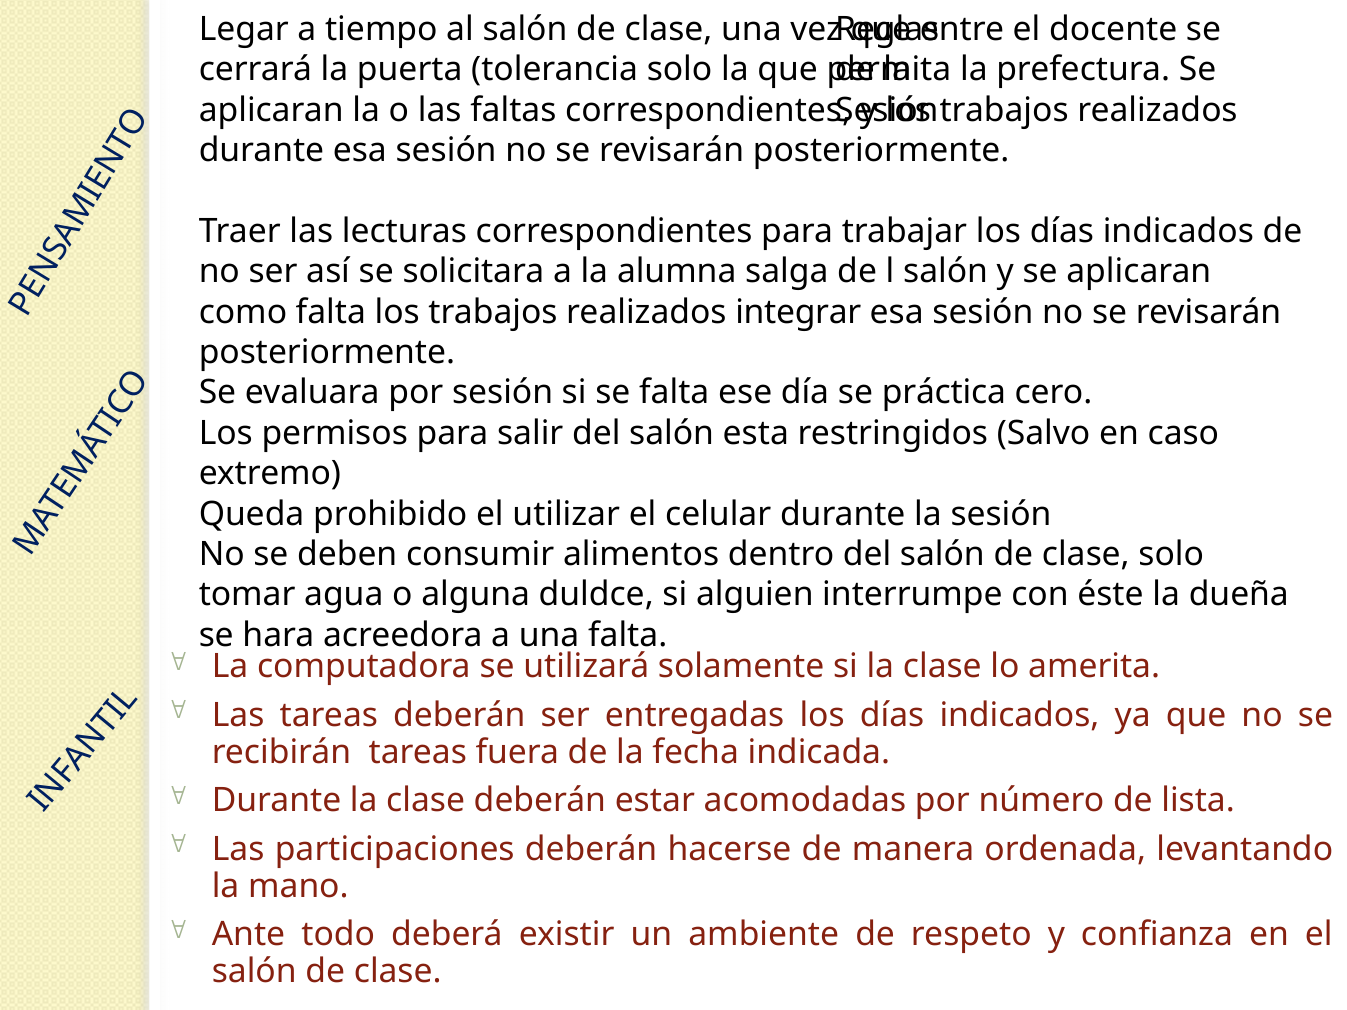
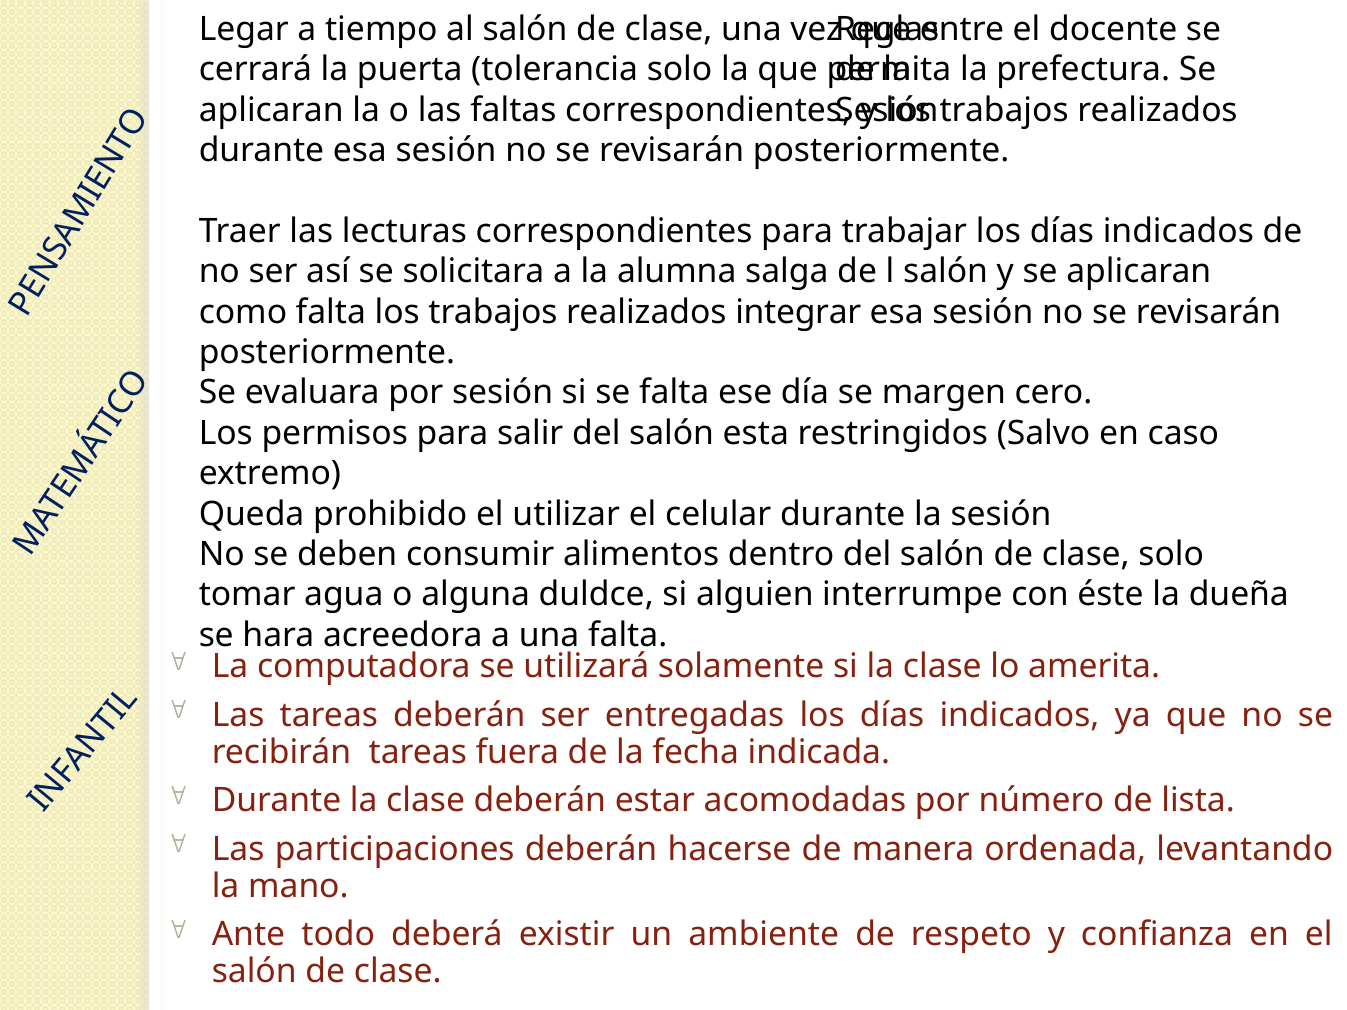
práctica: práctica -> margen (944, 393)
